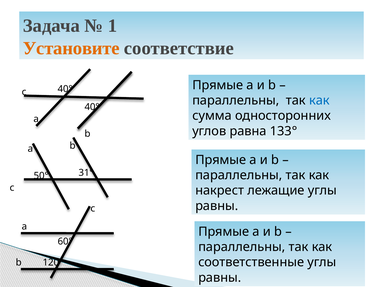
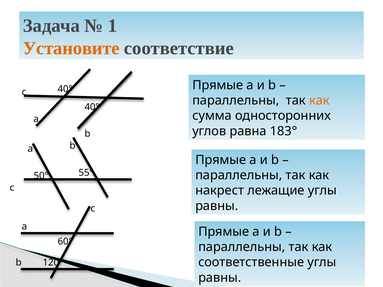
как colour: blue -> orange (319, 101)
133°: 133° -> 183° (284, 131)
31°: 31° -> 55° (86, 173)
